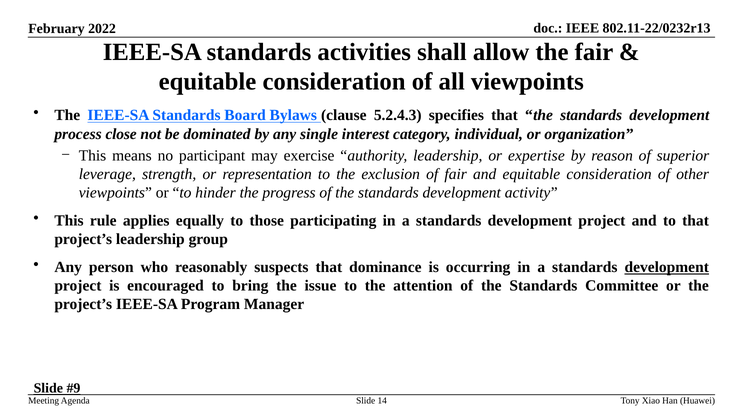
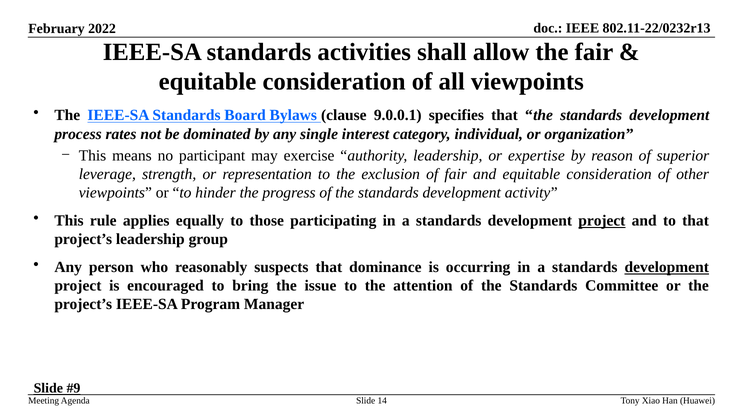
5.2.4.3: 5.2.4.3 -> 9.0.0.1 (398, 115)
close: close -> rates (121, 134)
project underline: none -> present (602, 221)
